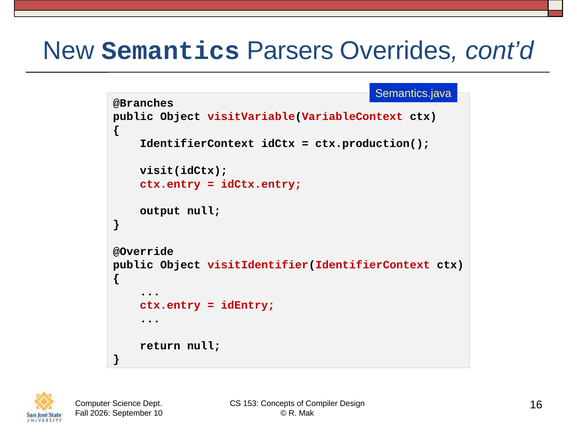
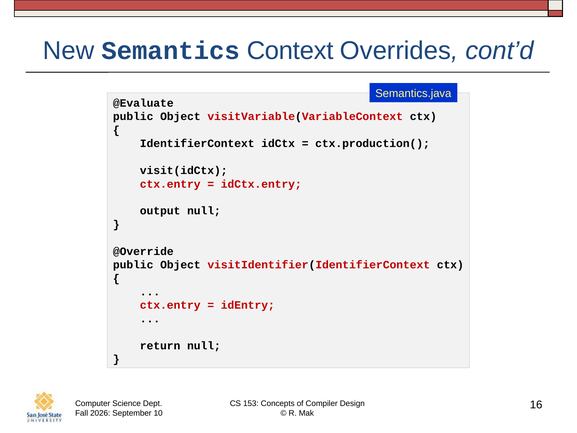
Parsers: Parsers -> Context (290, 51)
@Branches: @Branches -> @Evaluate (143, 103)
